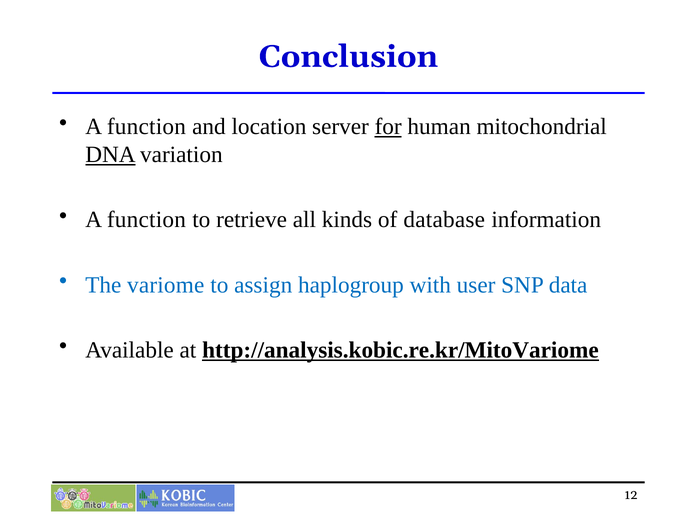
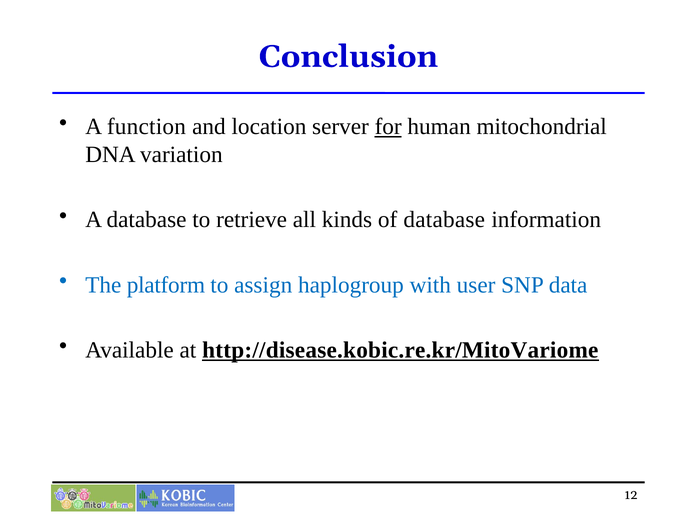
DNA underline: present -> none (110, 155)
function: function -> database (147, 220)
variome: variome -> platform (166, 285)
http://analysis.kobic.re.kr/MitoVariome: http://analysis.kobic.re.kr/MitoVariome -> http://disease.kobic.re.kr/MitoVariome (400, 350)
